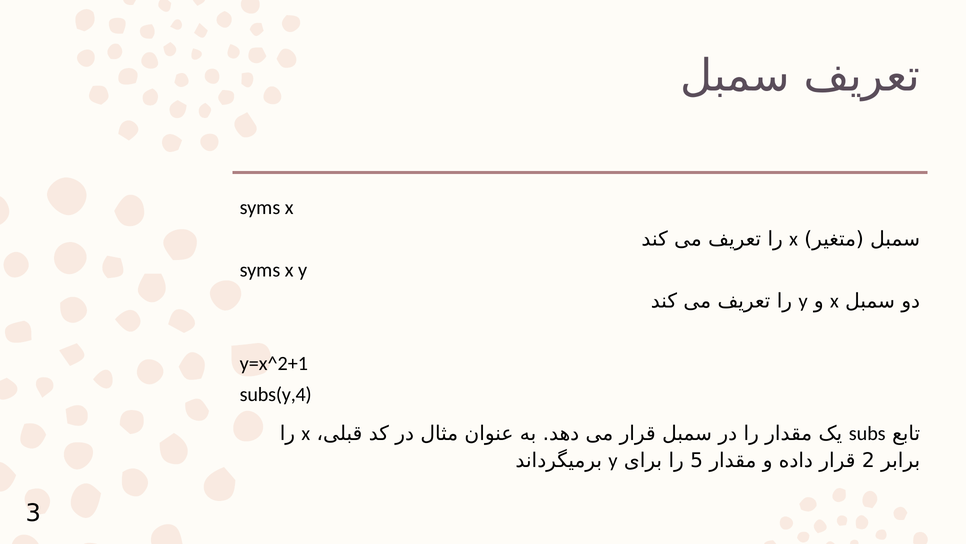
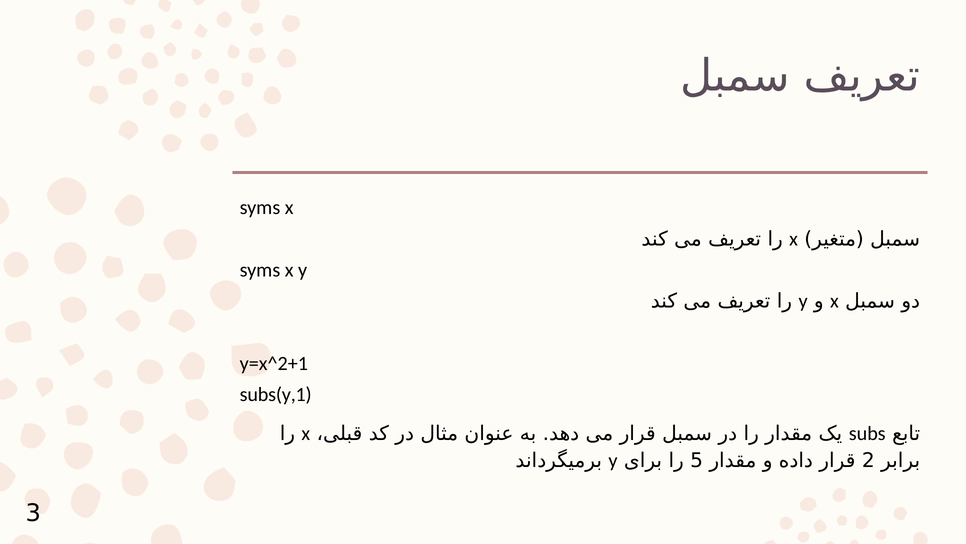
subs(y,4: subs(y,4 -> subs(y,1 (276, 394)
